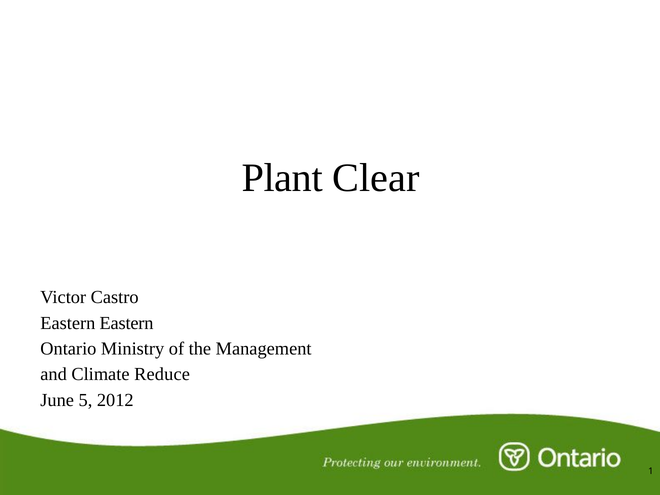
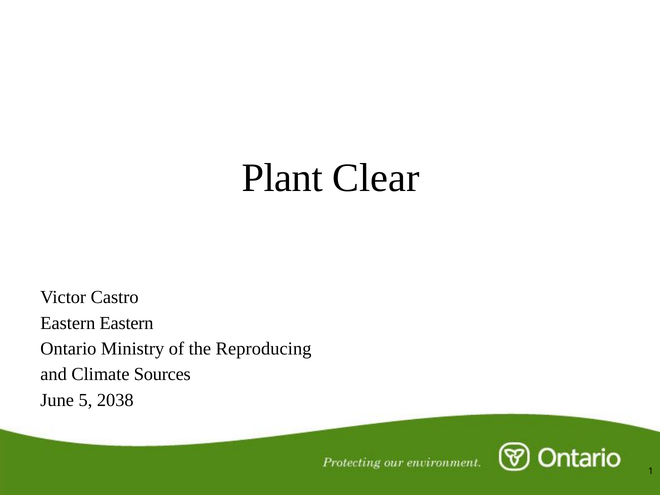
Management: Management -> Reproducing (264, 349)
Reduce: Reduce -> Sources (162, 374)
2012: 2012 -> 2038 (115, 400)
